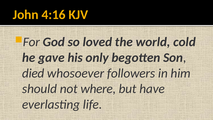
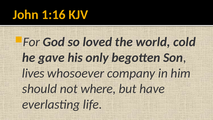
4:16: 4:16 -> 1:16 (54, 15)
died: died -> lives (33, 73)
followers: followers -> company (131, 73)
